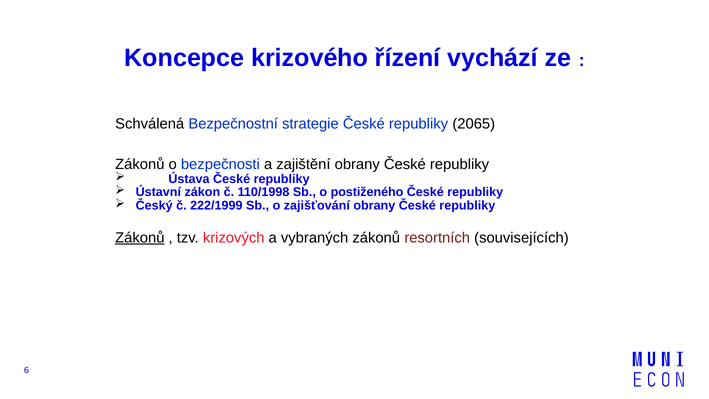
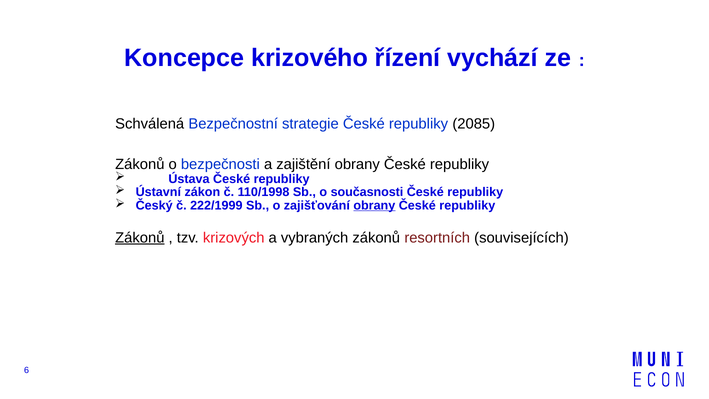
2065: 2065 -> 2085 (474, 124)
postiženého: postiženého -> současnosti (367, 192)
obrany underline: none -> present (374, 205)
